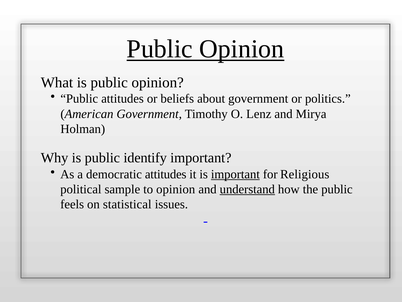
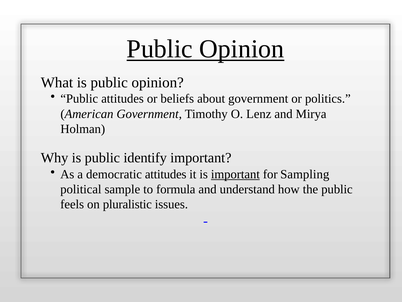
Religious: Religious -> Sampling (305, 174)
to opinion: opinion -> formula (176, 189)
understand underline: present -> none (247, 189)
statistical: statistical -> pluralistic (127, 204)
